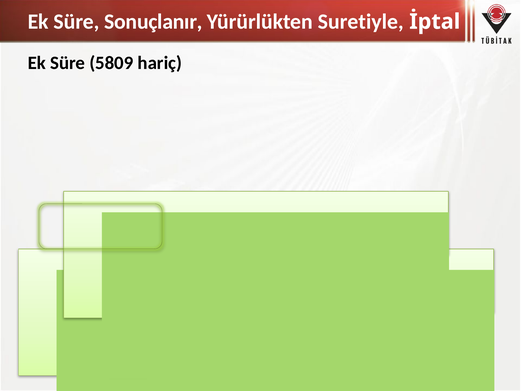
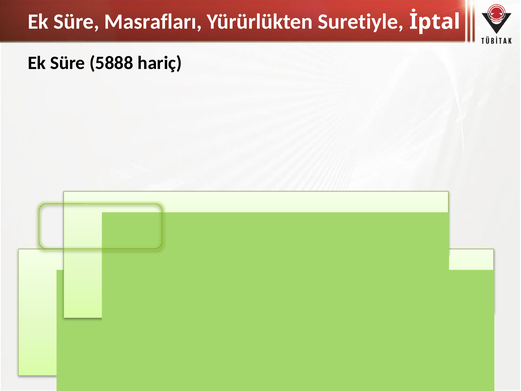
Sonuçlanır: Sonuçlanır -> Masrafları (153, 22)
5809: 5809 -> 5888 (111, 63)
